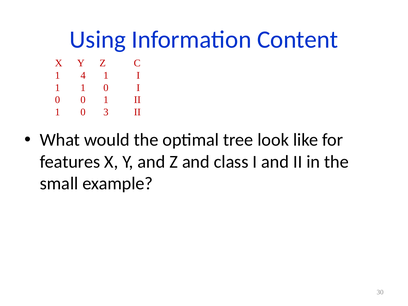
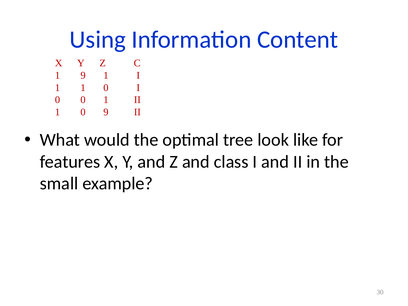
1 4: 4 -> 9 (83, 75)
0 3: 3 -> 9 (106, 112)
